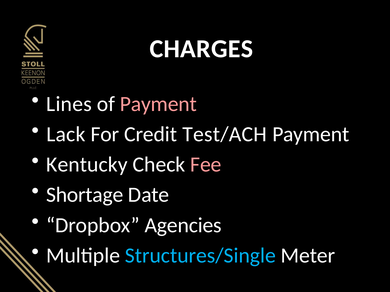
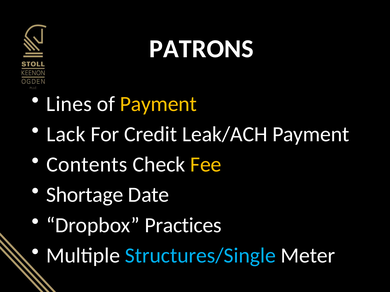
CHARGES: CHARGES -> PATRONS (201, 49)
Payment colour: pink -> yellow (158, 104)
Test/ACH: Test/ACH -> Leak/ACH (225, 135)
Kentucky: Kentucky -> Contents (87, 165)
Fee colour: pink -> yellow (206, 165)
Agencies: Agencies -> Practices (183, 226)
